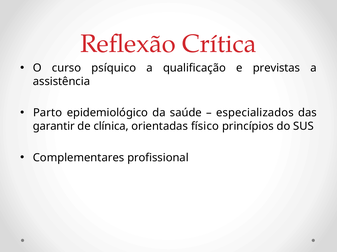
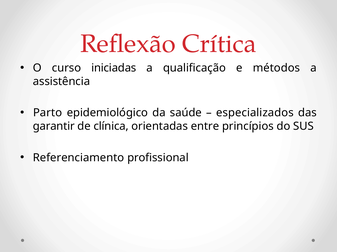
psíquico: psíquico -> iniciadas (114, 68)
previstas: previstas -> métodos (276, 68)
físico: físico -> entre (205, 127)
Complementares: Complementares -> Referenciamento (79, 158)
